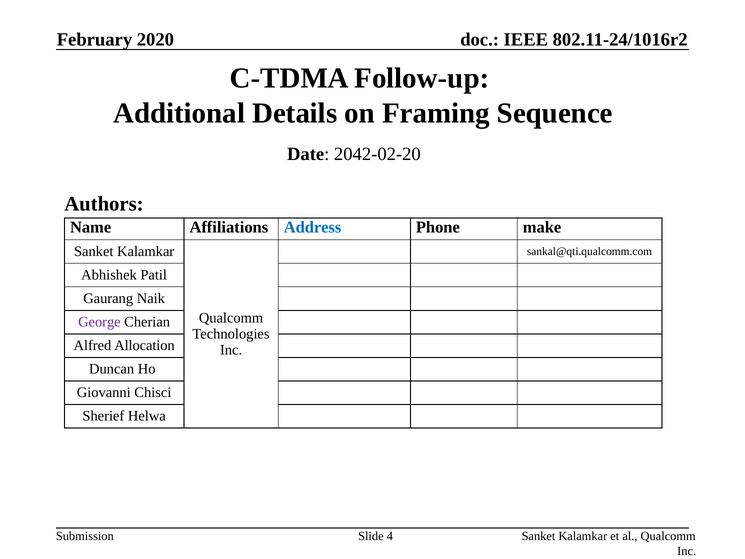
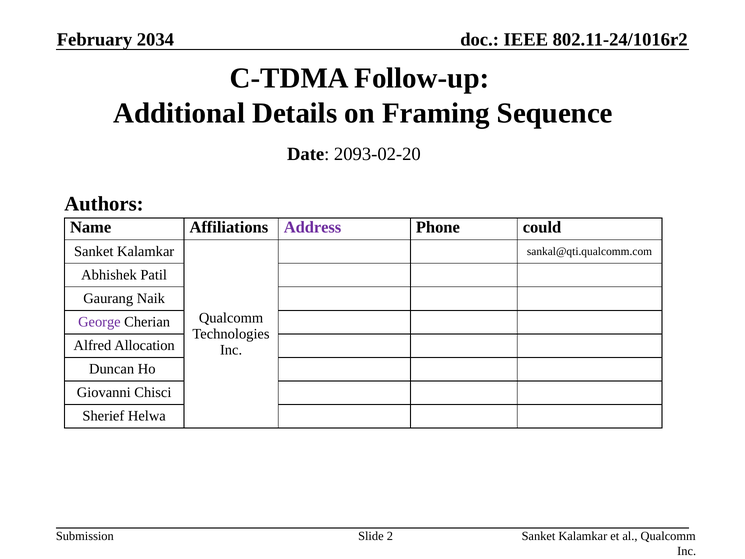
2020: 2020 -> 2034 (155, 40)
2042-02-20: 2042-02-20 -> 2093-02-20 (377, 154)
Address colour: blue -> purple (313, 227)
make: make -> could (542, 227)
4: 4 -> 2 (390, 536)
